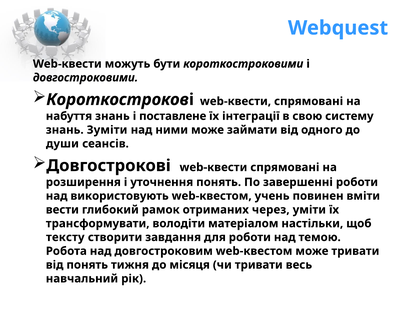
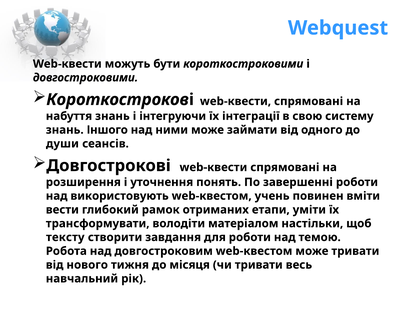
поставлене: поставлене -> інтегруючи (173, 116)
Зуміти: Зуміти -> Іншого (107, 130)
через: через -> етапи (271, 210)
від понять: понять -> нового (87, 265)
